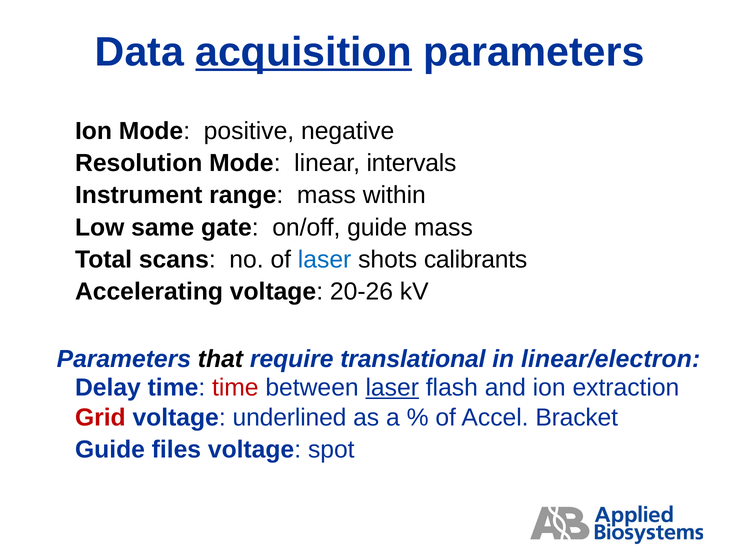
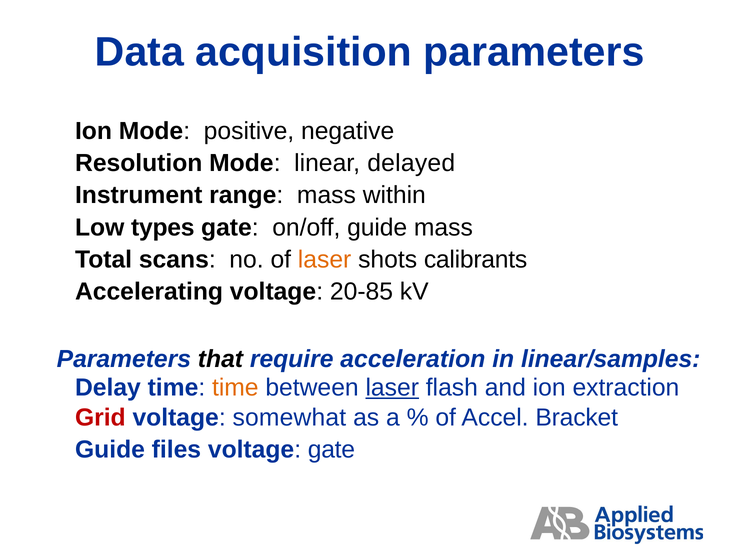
acquisition underline: present -> none (304, 52)
intervals: intervals -> delayed (411, 163)
same: same -> types (163, 227)
laser colour: blue -> orange (325, 259)
20-26: 20-26 -> 20-85 (361, 292)
translational: translational -> acceleration (413, 359)
linear/electron: linear/electron -> linear/samples (611, 359)
time colour: red -> orange (235, 388)
underlined: underlined -> somewhat (289, 417)
voltage spot: spot -> gate (331, 449)
